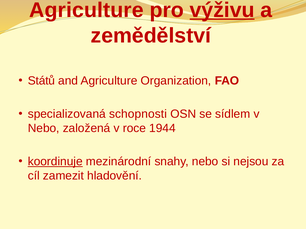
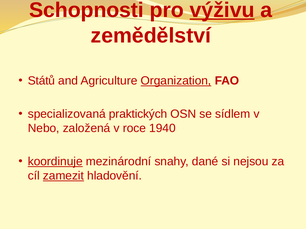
Agriculture: Agriculture -> Schopnosti (86, 10)
Organization underline: none -> present (176, 81)
schopnosti: schopnosti -> praktických (138, 114)
1944: 1944 -> 1940 (162, 129)
snahy nebo: nebo -> dané (205, 162)
zamezit underline: none -> present (63, 176)
